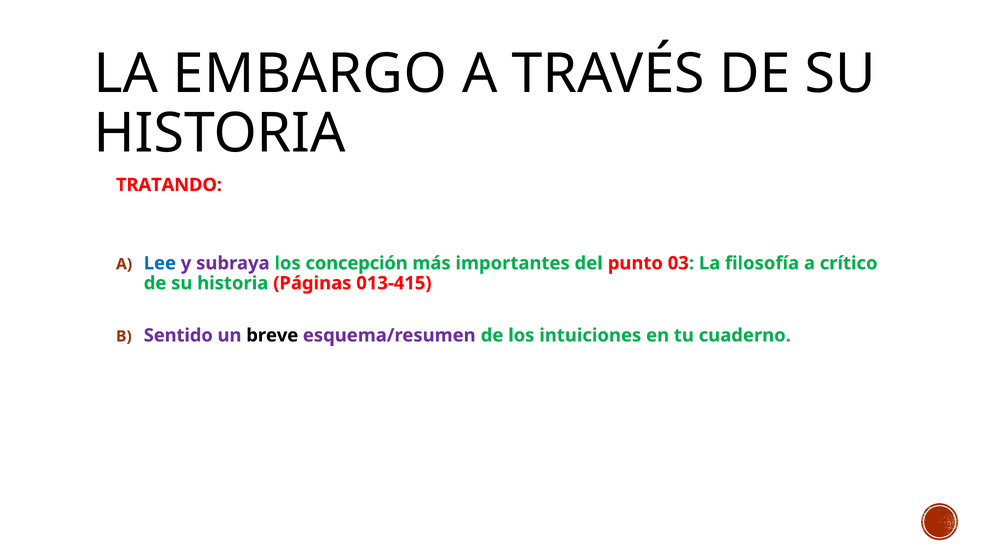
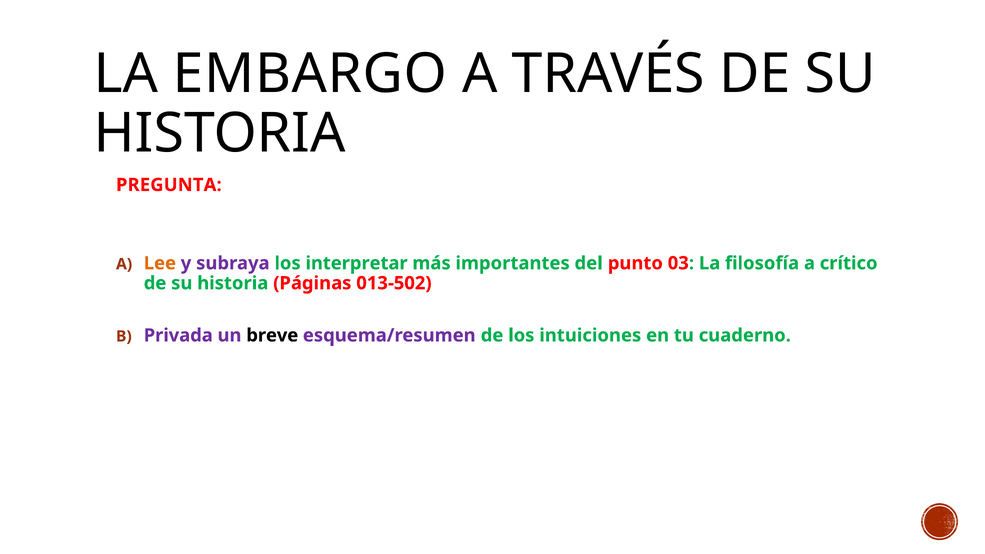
TRATANDO: TRATANDO -> PREGUNTA (169, 185)
Lee colour: blue -> orange (160, 263)
concepción: concepción -> interpretar (357, 263)
013-415: 013-415 -> 013-502 (394, 283)
Sentido: Sentido -> Privada (178, 335)
